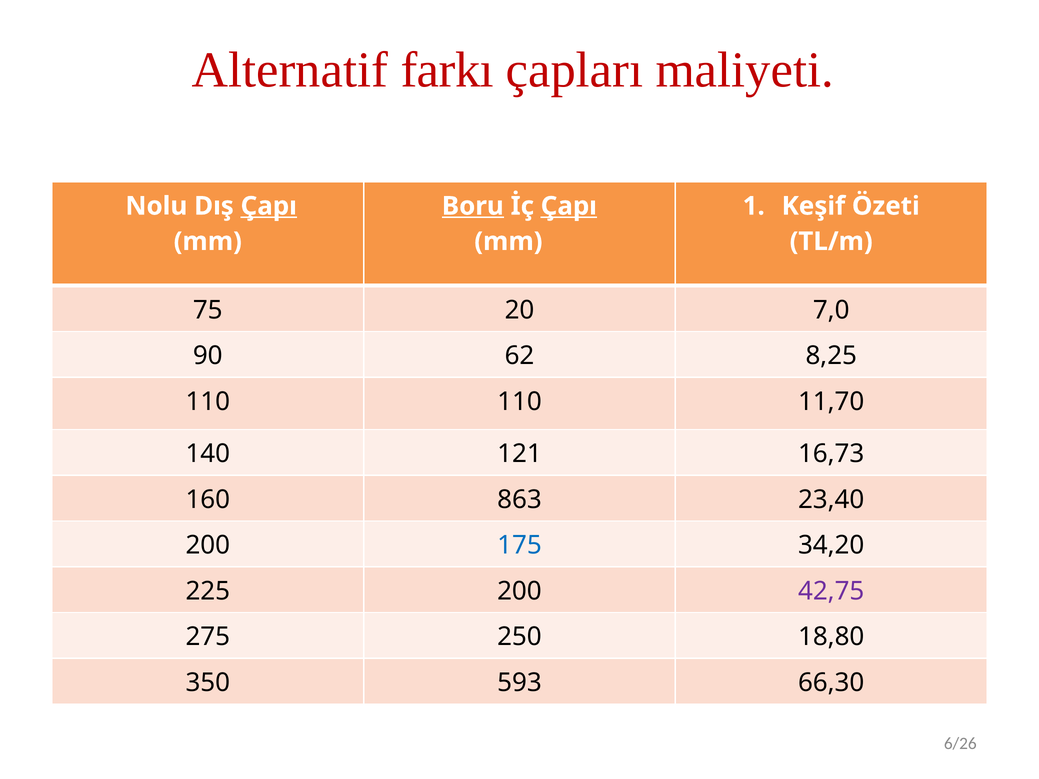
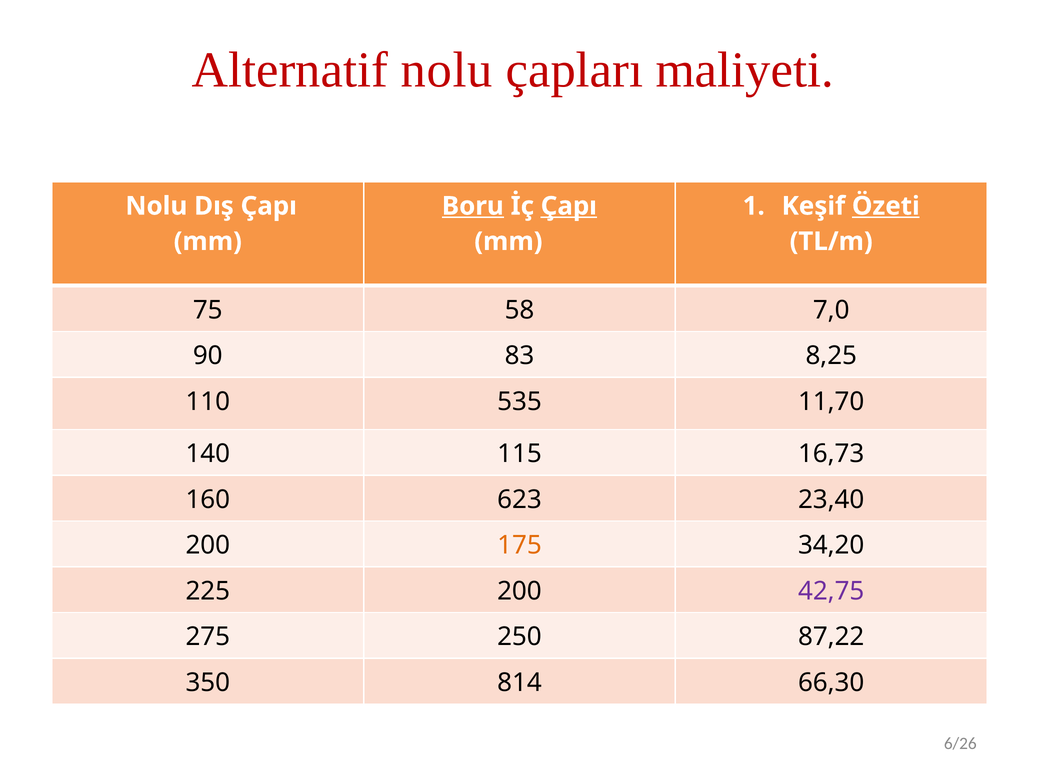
Alternatif farkı: farkı -> nolu (447, 70)
Çapı underline: present -> none (269, 206)
Özeti underline: none -> present (886, 206)
20: 20 -> 58 (520, 310)
62: 62 -> 83 (520, 356)
110 110: 110 -> 535 (519, 402)
121: 121 -> 115 (519, 454)
863: 863 -> 623 (519, 500)
175 colour: blue -> orange (519, 545)
18,80: 18,80 -> 87,22 (831, 637)
593: 593 -> 814 (519, 683)
